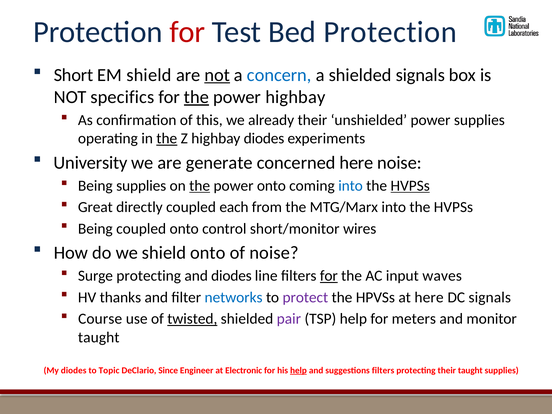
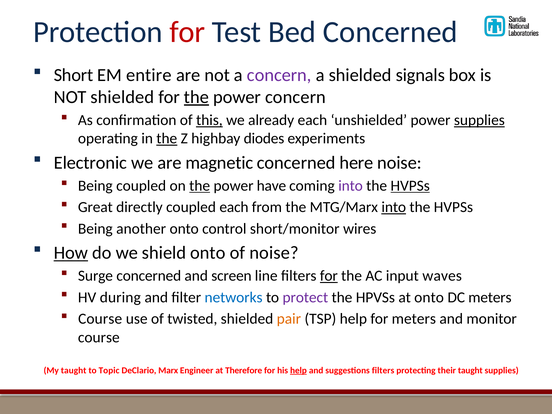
Bed Protection: Protection -> Concerned (390, 32)
EM shield: shield -> entire (149, 75)
not underline: present -> none (217, 75)
concern colour: blue -> purple (279, 75)
NOT specifics: specifics -> shielded (122, 97)
power highbay: highbay -> concern (295, 97)
this underline: none -> present (209, 120)
already their: their -> each (312, 120)
supplies underline: none -> present (479, 120)
University: University -> Electronic (90, 163)
generate: generate -> magnetic (219, 163)
Being supplies: supplies -> coupled (141, 186)
power onto: onto -> have (271, 186)
into colour: blue -> purple (351, 186)
into underline: none -> present (394, 207)
Being coupled: coupled -> another (141, 229)
How underline: none -> present (71, 253)
Surge protecting: protecting -> concerned (149, 276)
and diodes: diodes -> screen (231, 276)
thanks: thanks -> during (120, 297)
at here: here -> onto (429, 297)
DC signals: signals -> meters (490, 297)
twisted underline: present -> none (192, 319)
pair colour: purple -> orange (289, 319)
taught: taught -> course (99, 337)
My diodes: diodes -> taught (74, 370)
Since: Since -> Marx (168, 370)
Electronic: Electronic -> Therefore (244, 370)
